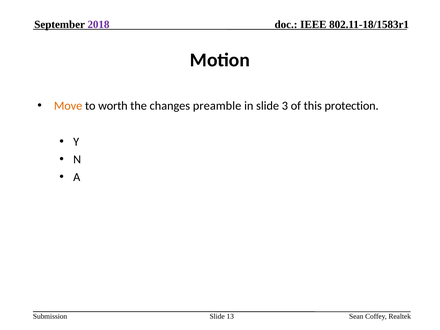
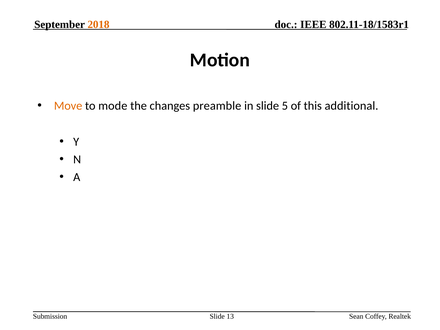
2018 colour: purple -> orange (98, 24)
worth: worth -> mode (113, 106)
3: 3 -> 5 (285, 106)
protection: protection -> additional (352, 106)
